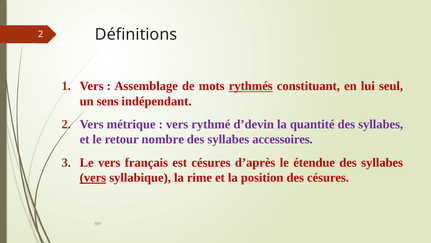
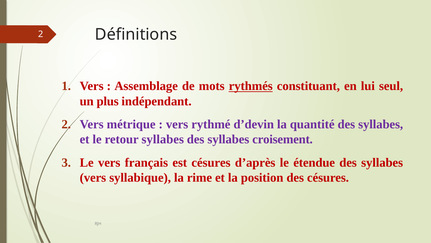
sens: sens -> plus (108, 101)
retour nombre: nombre -> syllabes (163, 139)
accessoires: accessoires -> croisement (283, 139)
vers underline: present -> none (93, 177)
